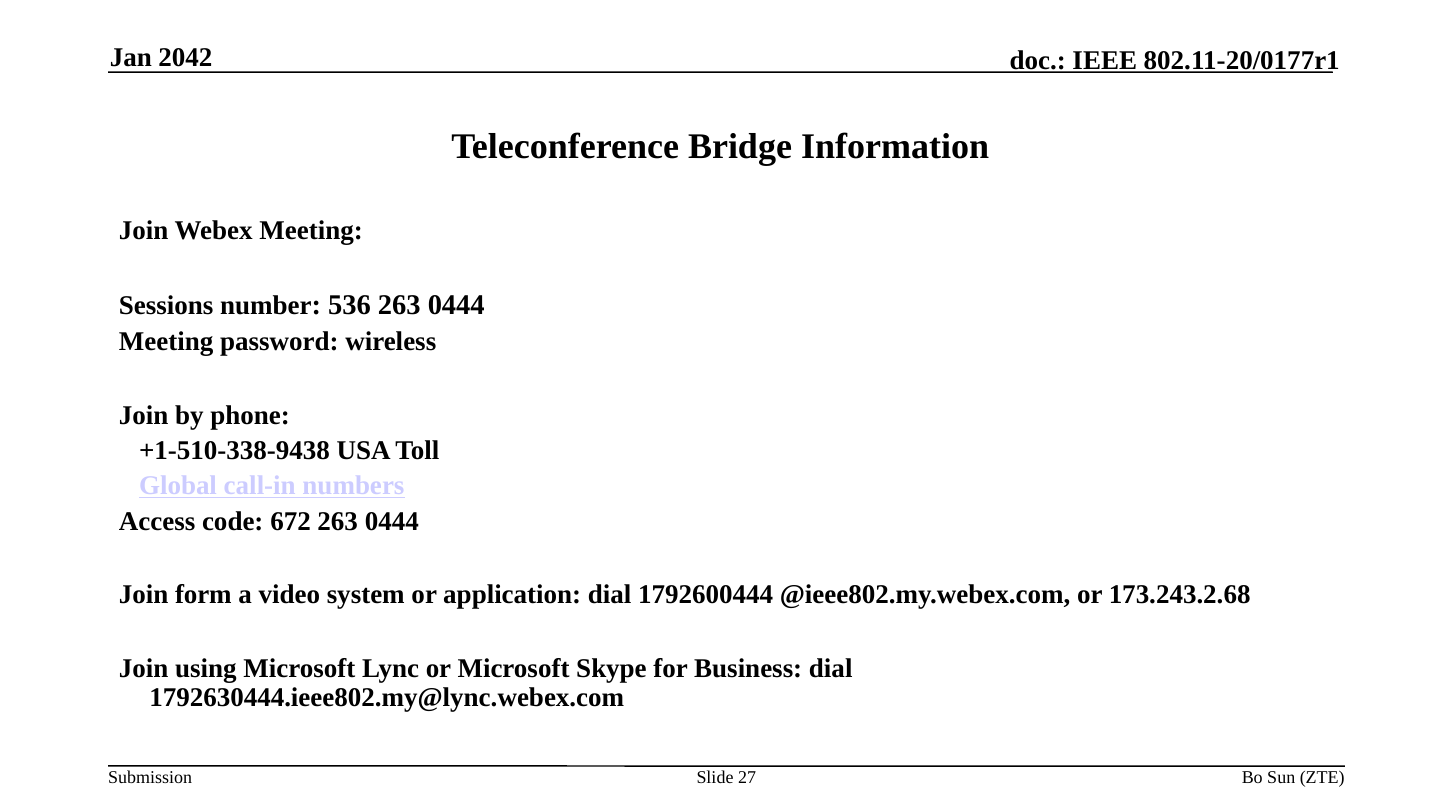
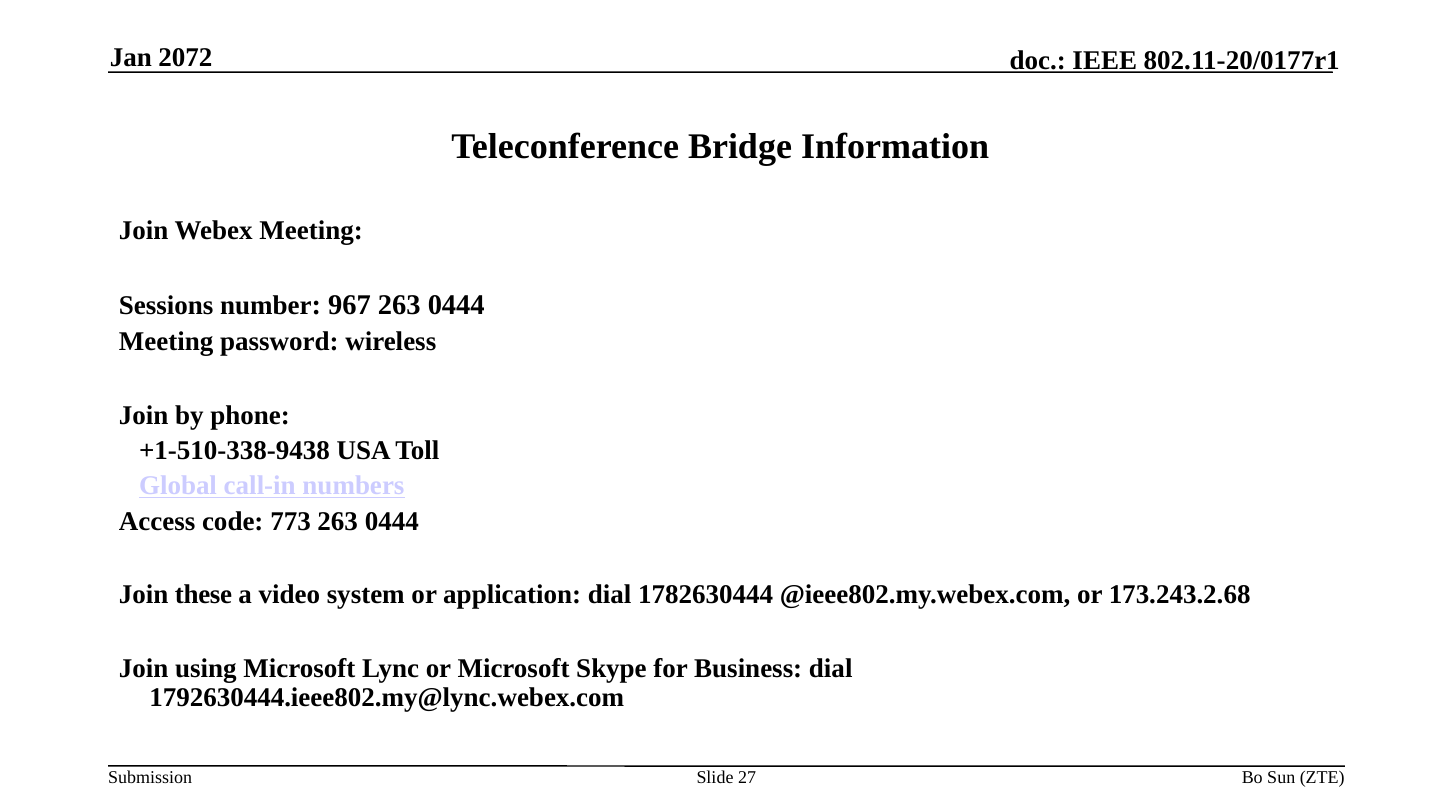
2042: 2042 -> 2072 (185, 57)
536: 536 -> 967 (350, 305)
672: 672 -> 773 (291, 521)
form: form -> these (204, 595)
1792600444: 1792600444 -> 1782630444 (706, 595)
